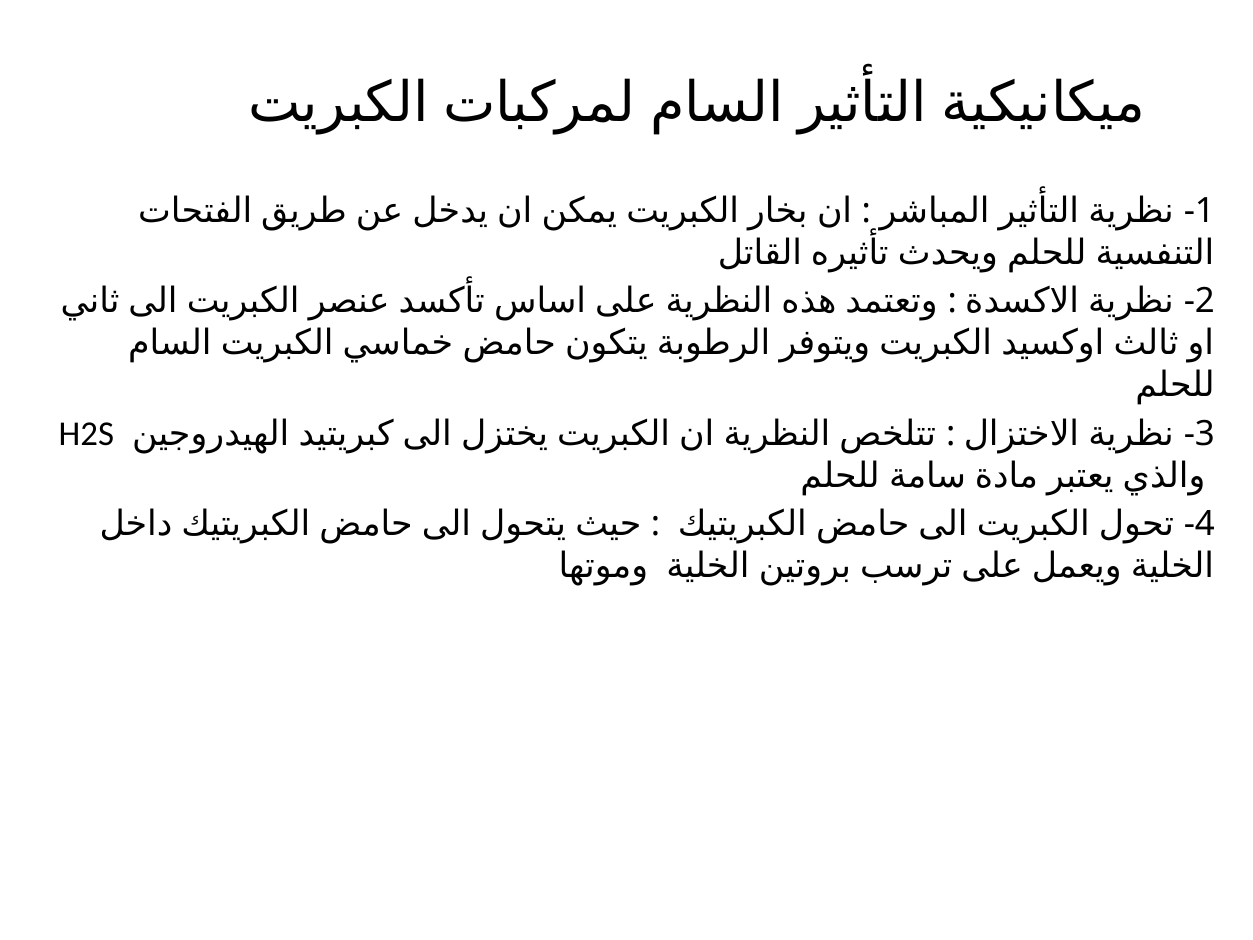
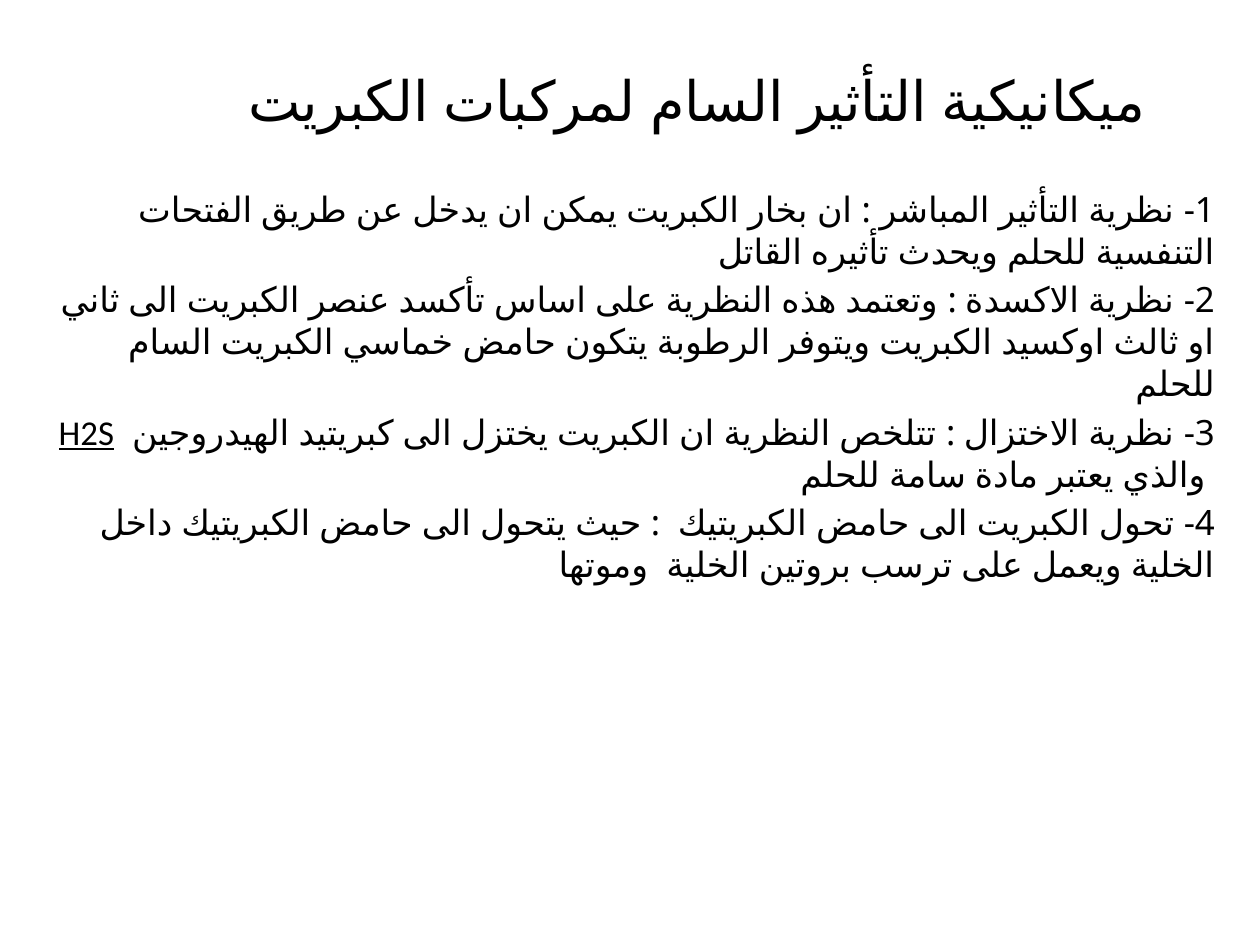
H2S underline: none -> present (86, 434)
